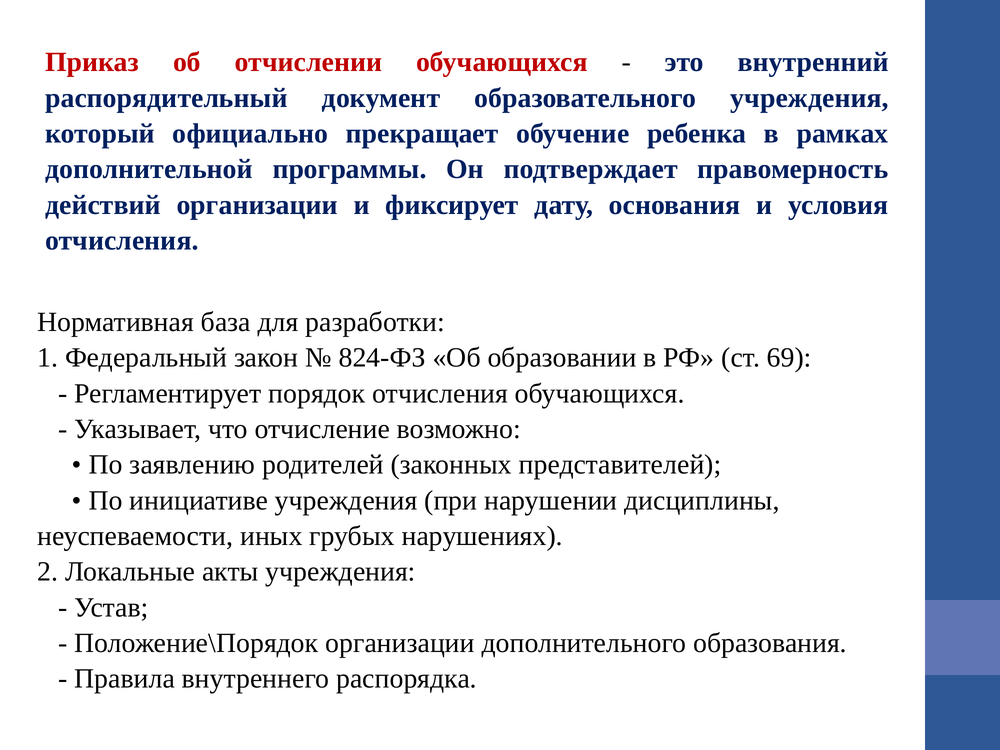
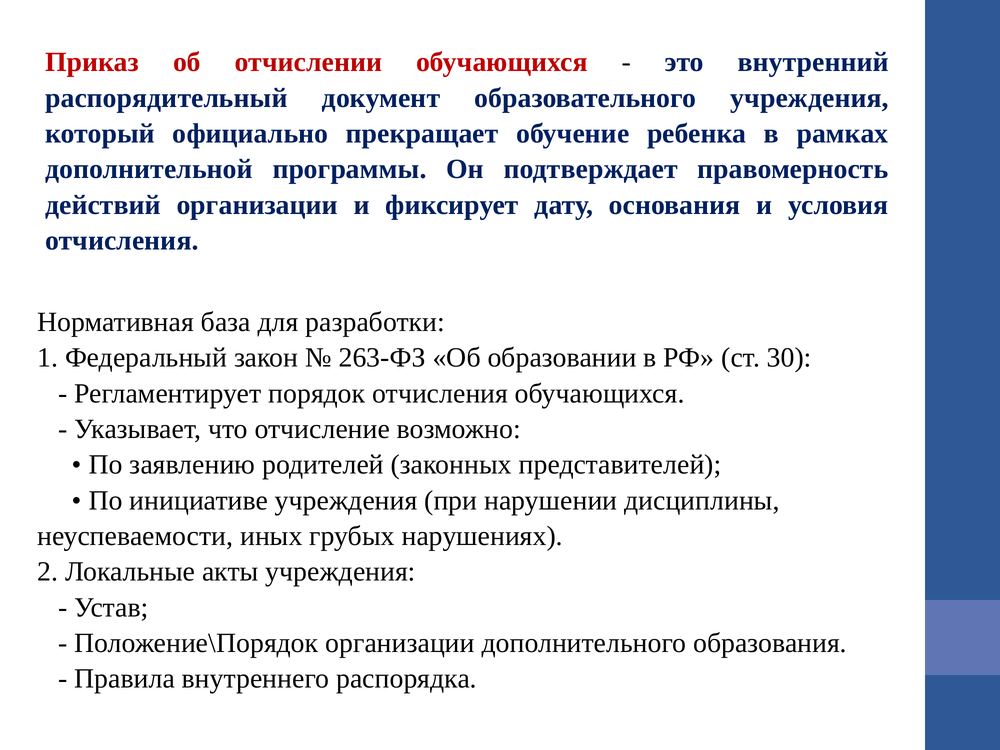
824-ФЗ: 824-ФЗ -> 263-ФЗ (382, 358)
69: 69 -> 30 (789, 358)
